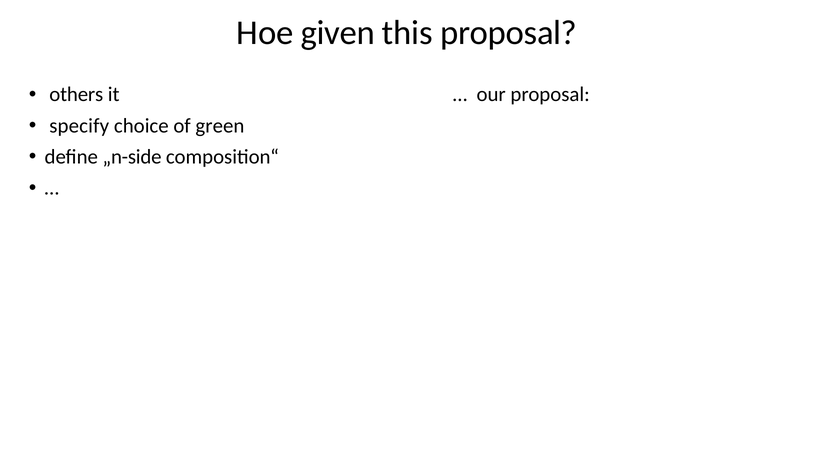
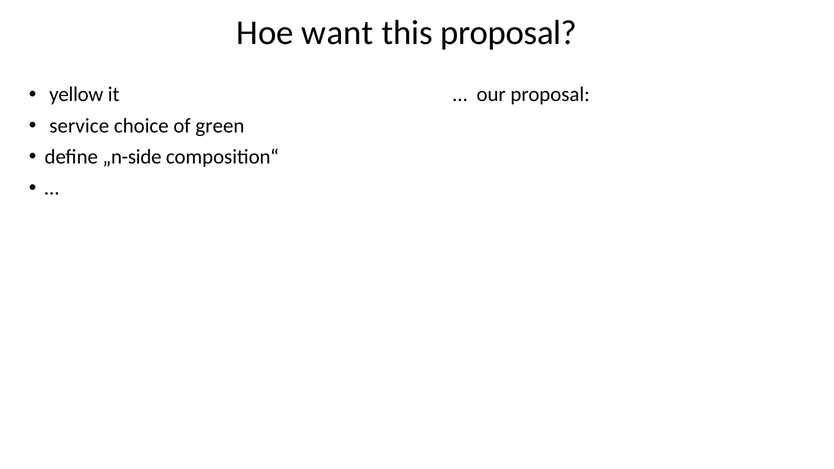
given: given -> want (338, 33)
others: others -> yellow (76, 95)
specify: specify -> service (79, 126)
